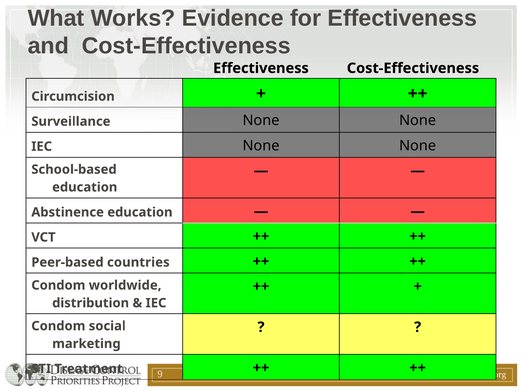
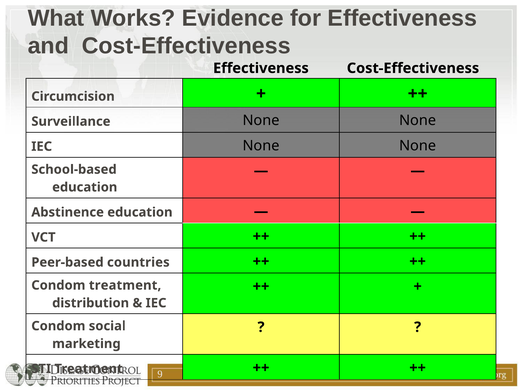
Condom worldwide: worldwide -> treatment (125, 286)
